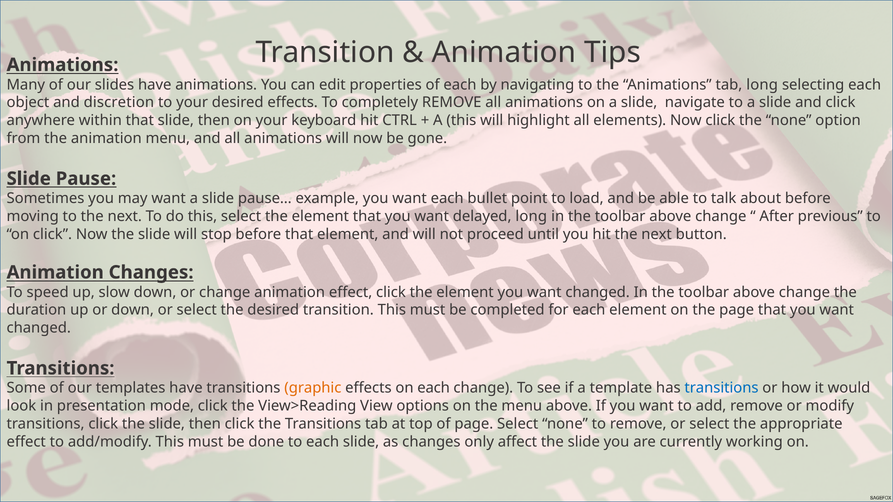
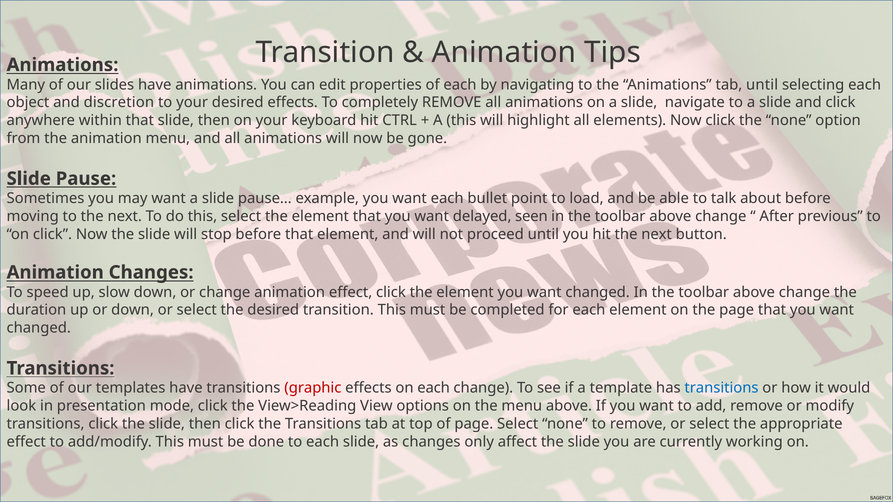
tab long: long -> until (762, 85)
delayed long: long -> seen (531, 216)
graphic colour: orange -> red (313, 388)
